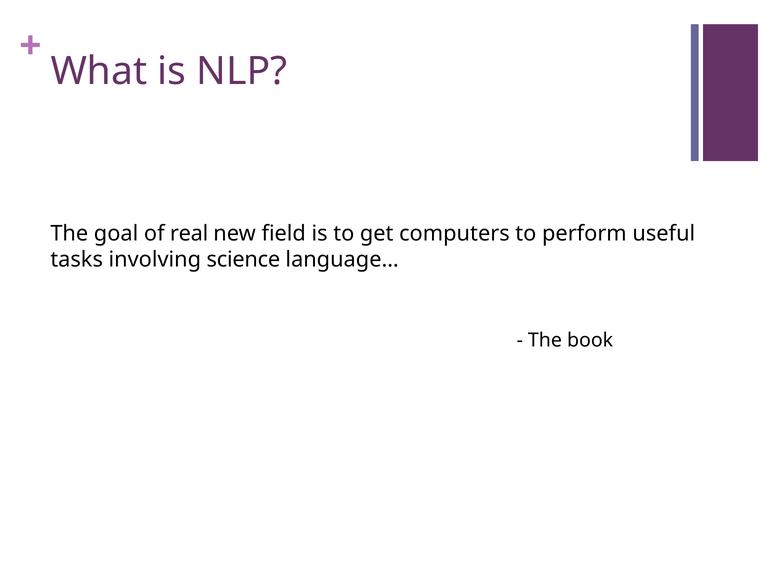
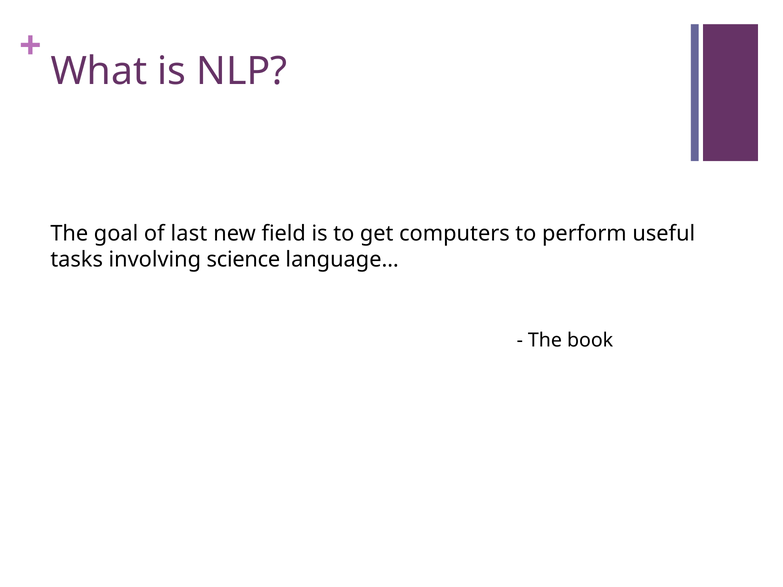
real: real -> last (189, 234)
